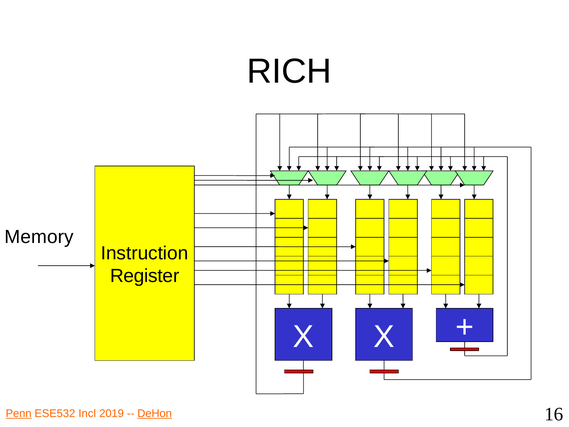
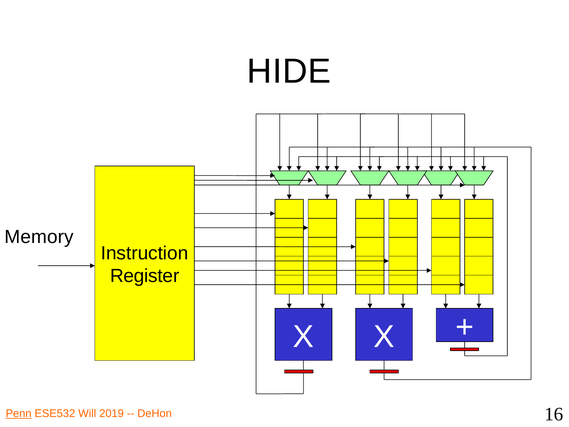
RICH: RICH -> HIDE (289, 71)
Incl: Incl -> Will (87, 413)
DeHon underline: present -> none (155, 413)
